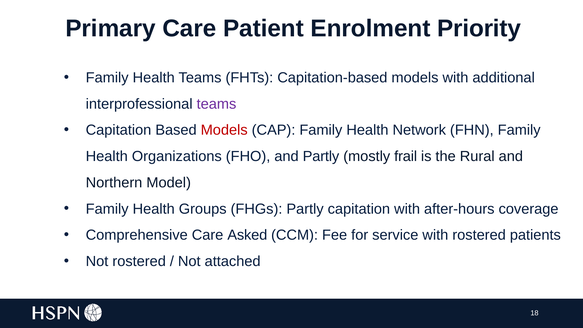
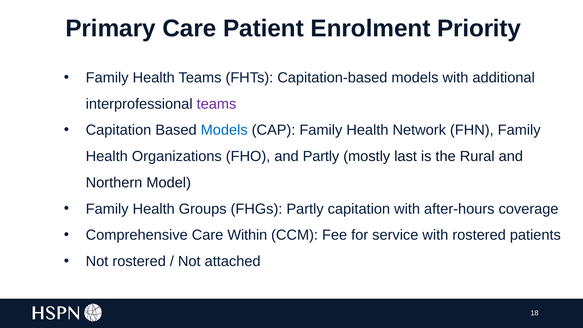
Models colour: red -> blue (224, 130)
frail: frail -> last (406, 156)
Asked: Asked -> Within (247, 235)
